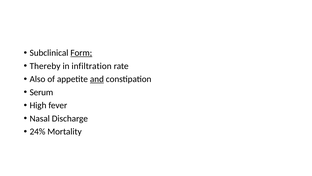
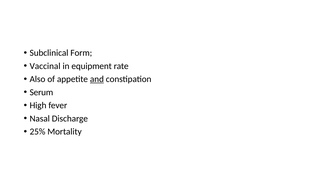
Form underline: present -> none (81, 53)
Thereby: Thereby -> Vaccinal (45, 66)
infiltration: infiltration -> equipment (92, 66)
24%: 24% -> 25% (37, 131)
